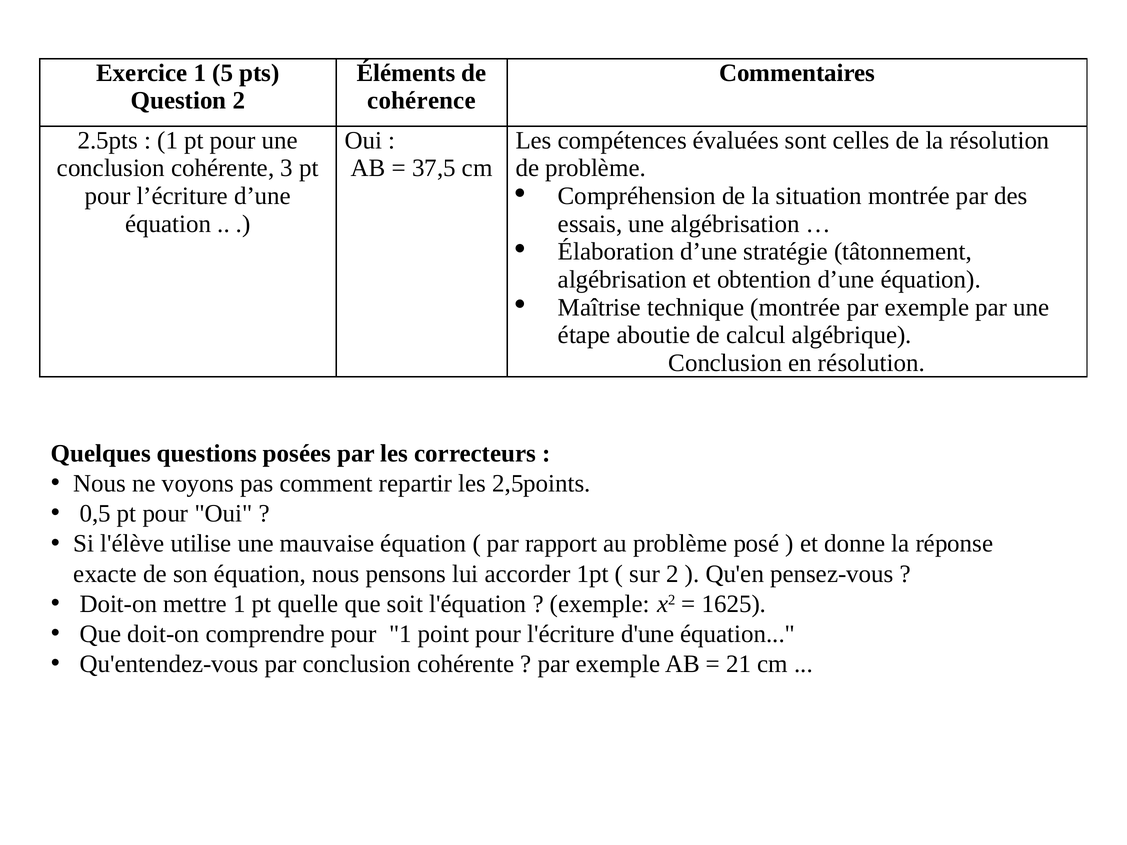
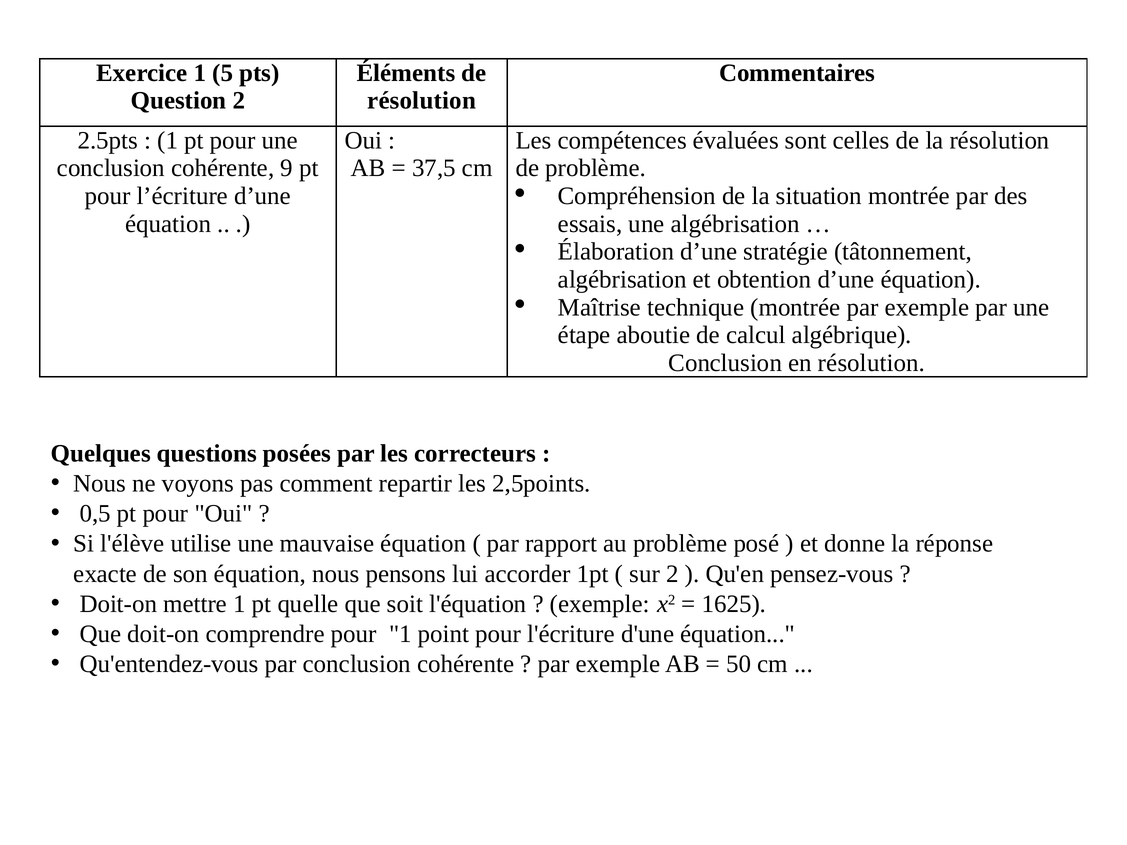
cohérence: cohérence -> résolution (422, 101)
3: 3 -> 9 (287, 168)
21: 21 -> 50 (739, 664)
